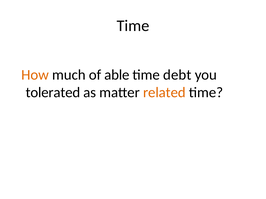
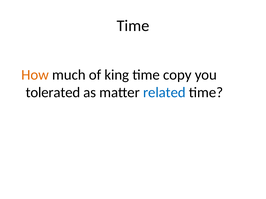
able: able -> king (117, 75)
debt: debt -> copy (177, 75)
related colour: orange -> blue (164, 93)
